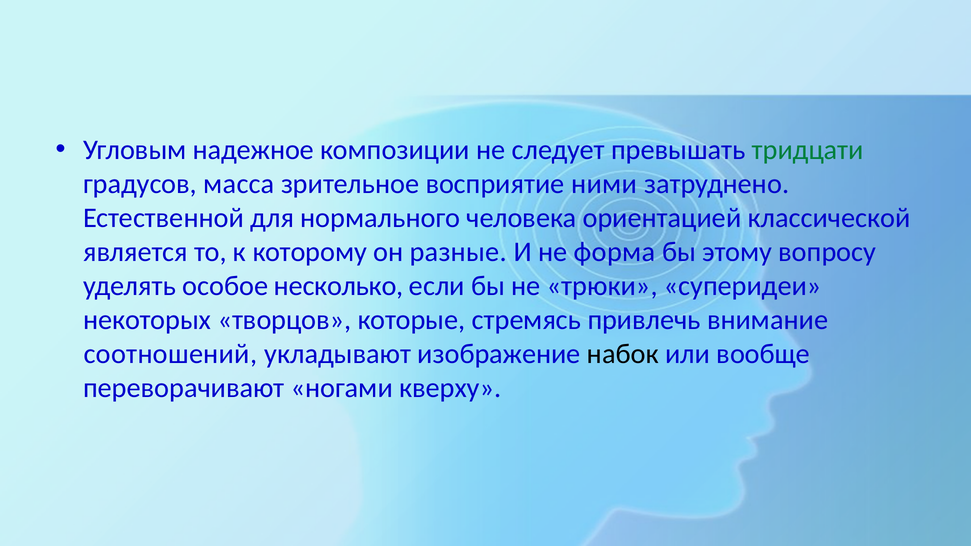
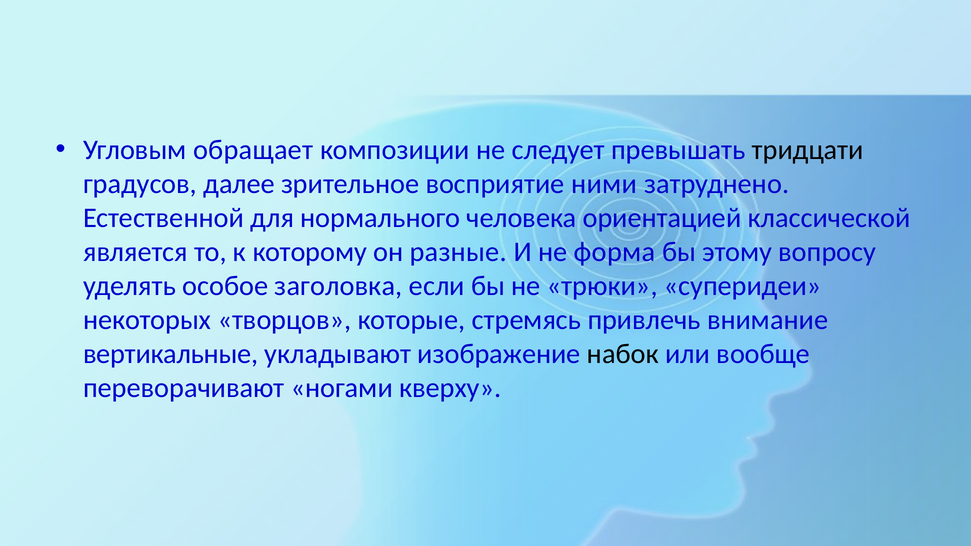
надежное: надежное -> обращает (253, 150)
тридцати colour: green -> black (808, 150)
масса: масса -> далее (239, 184)
несколько: несколько -> заголовка (338, 286)
соотношений: соотношений -> вертикальные (171, 354)
